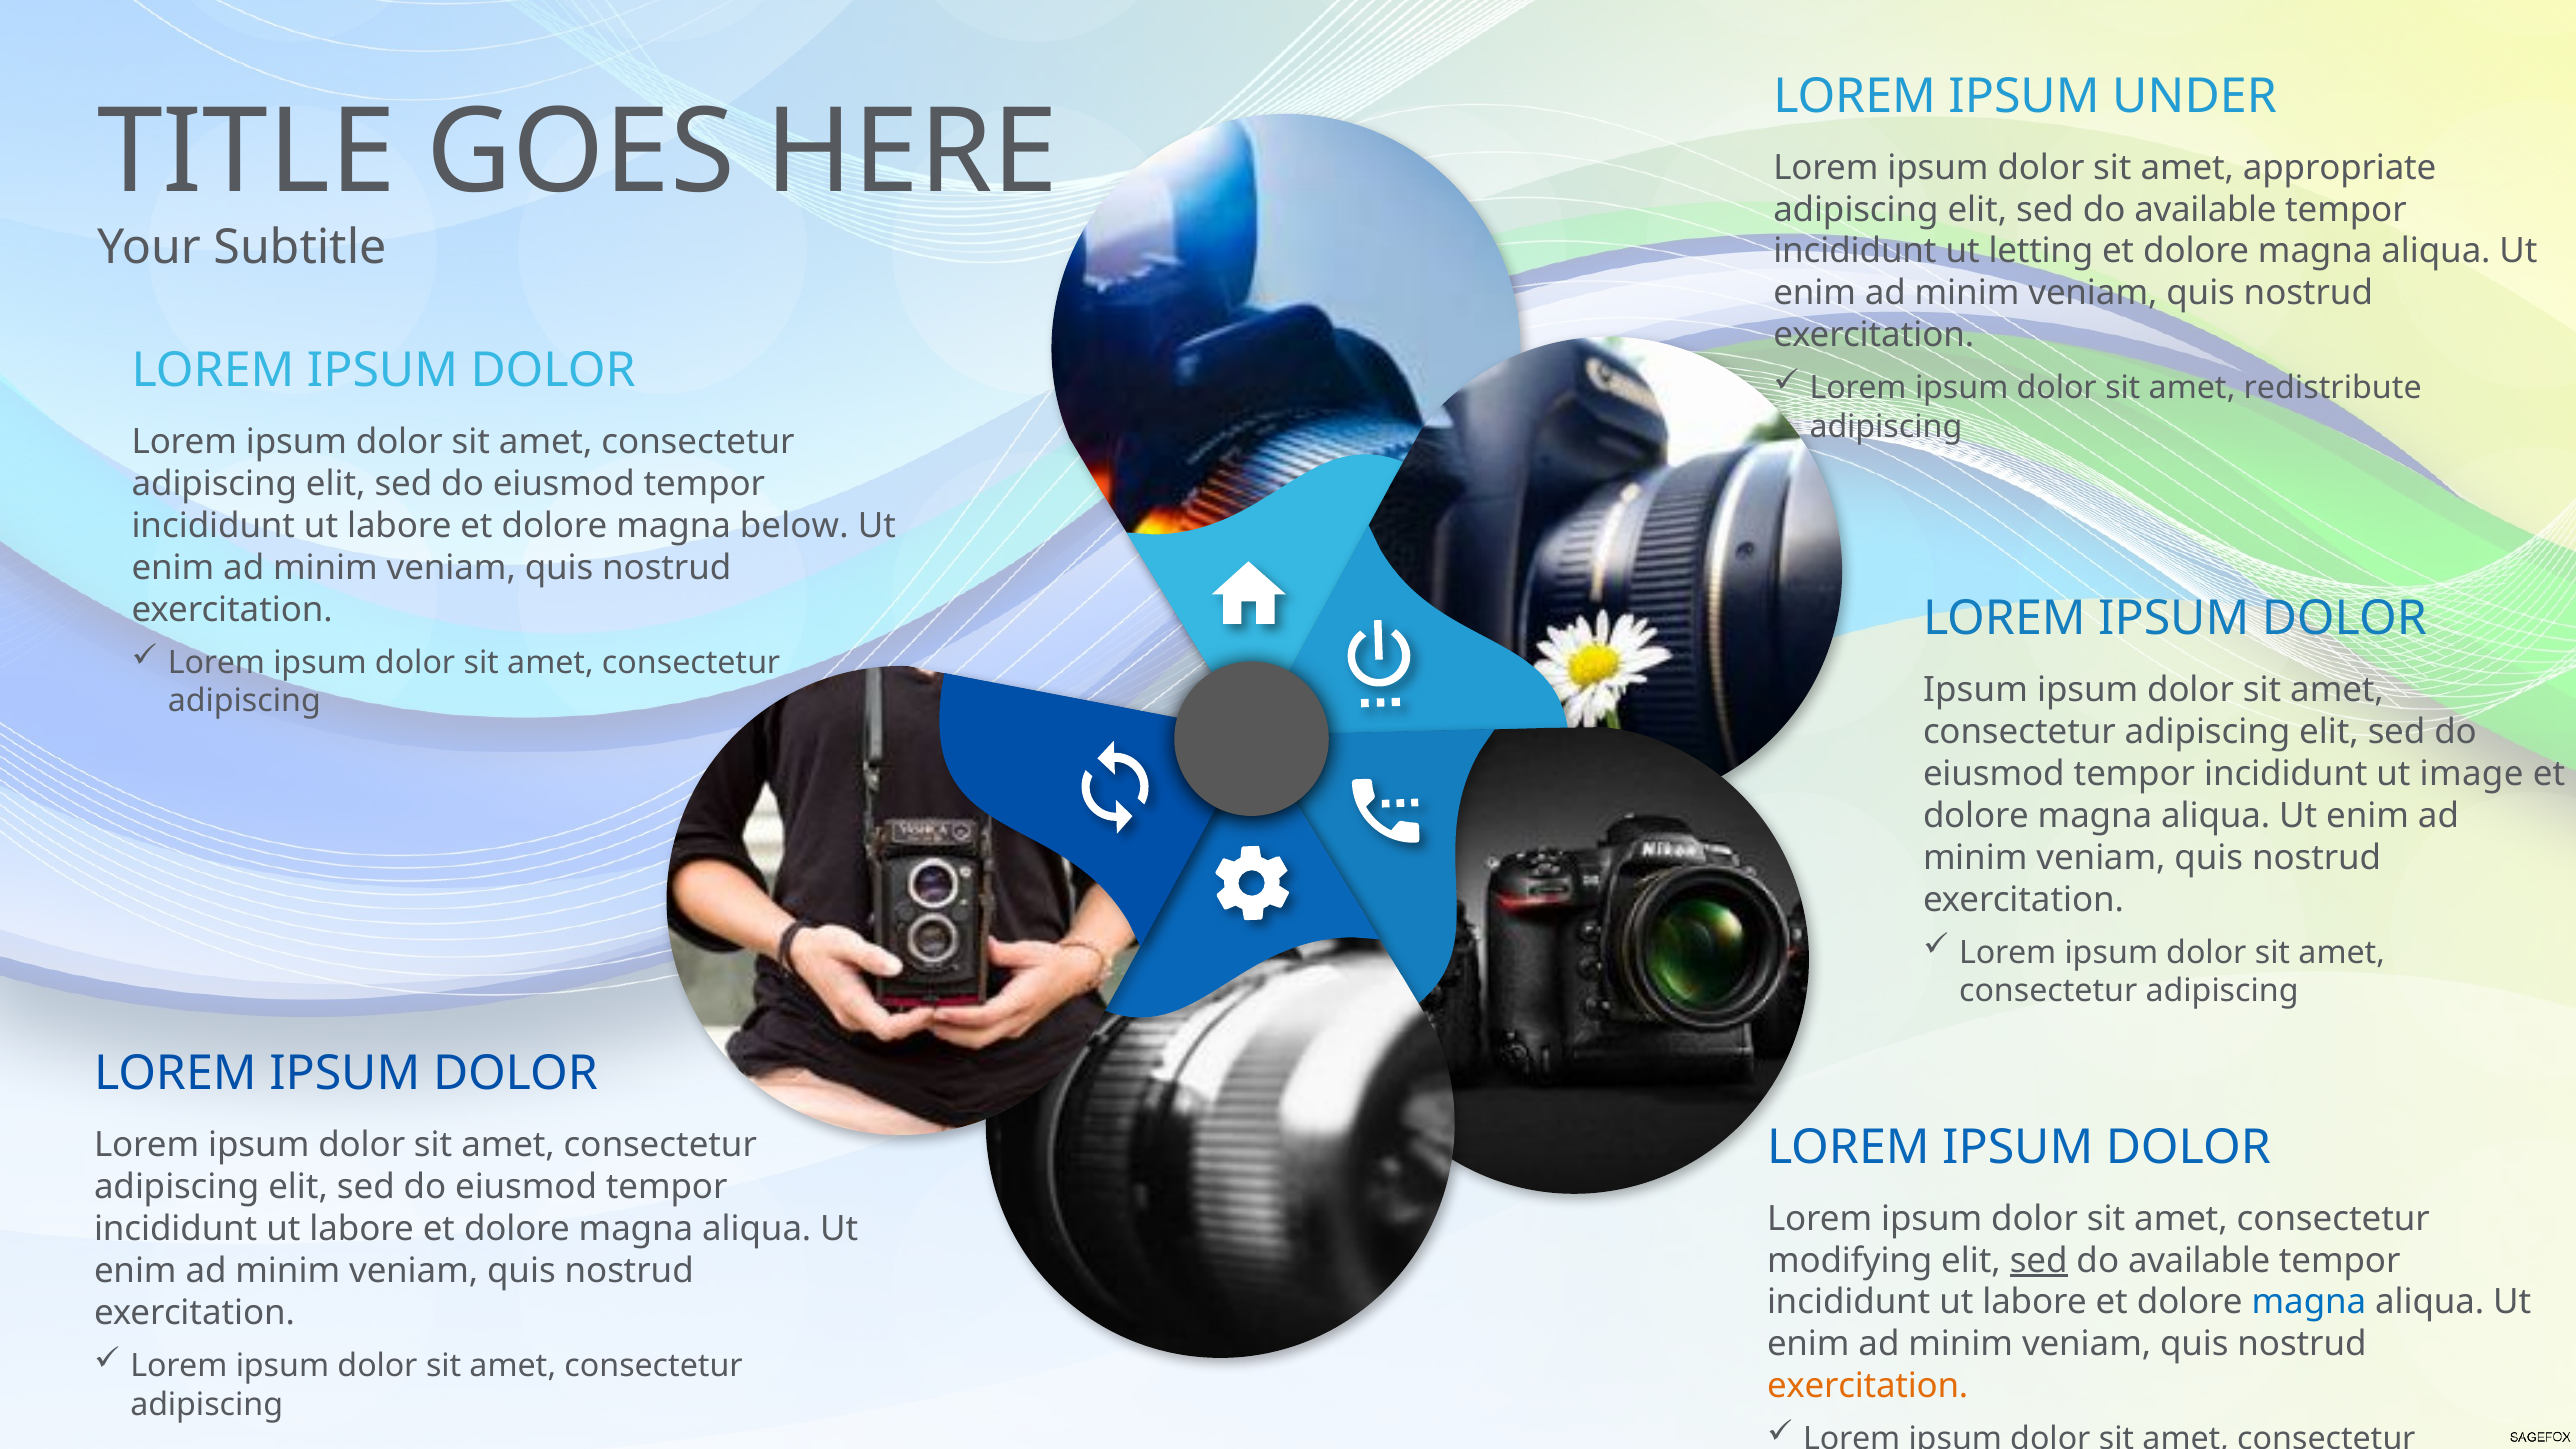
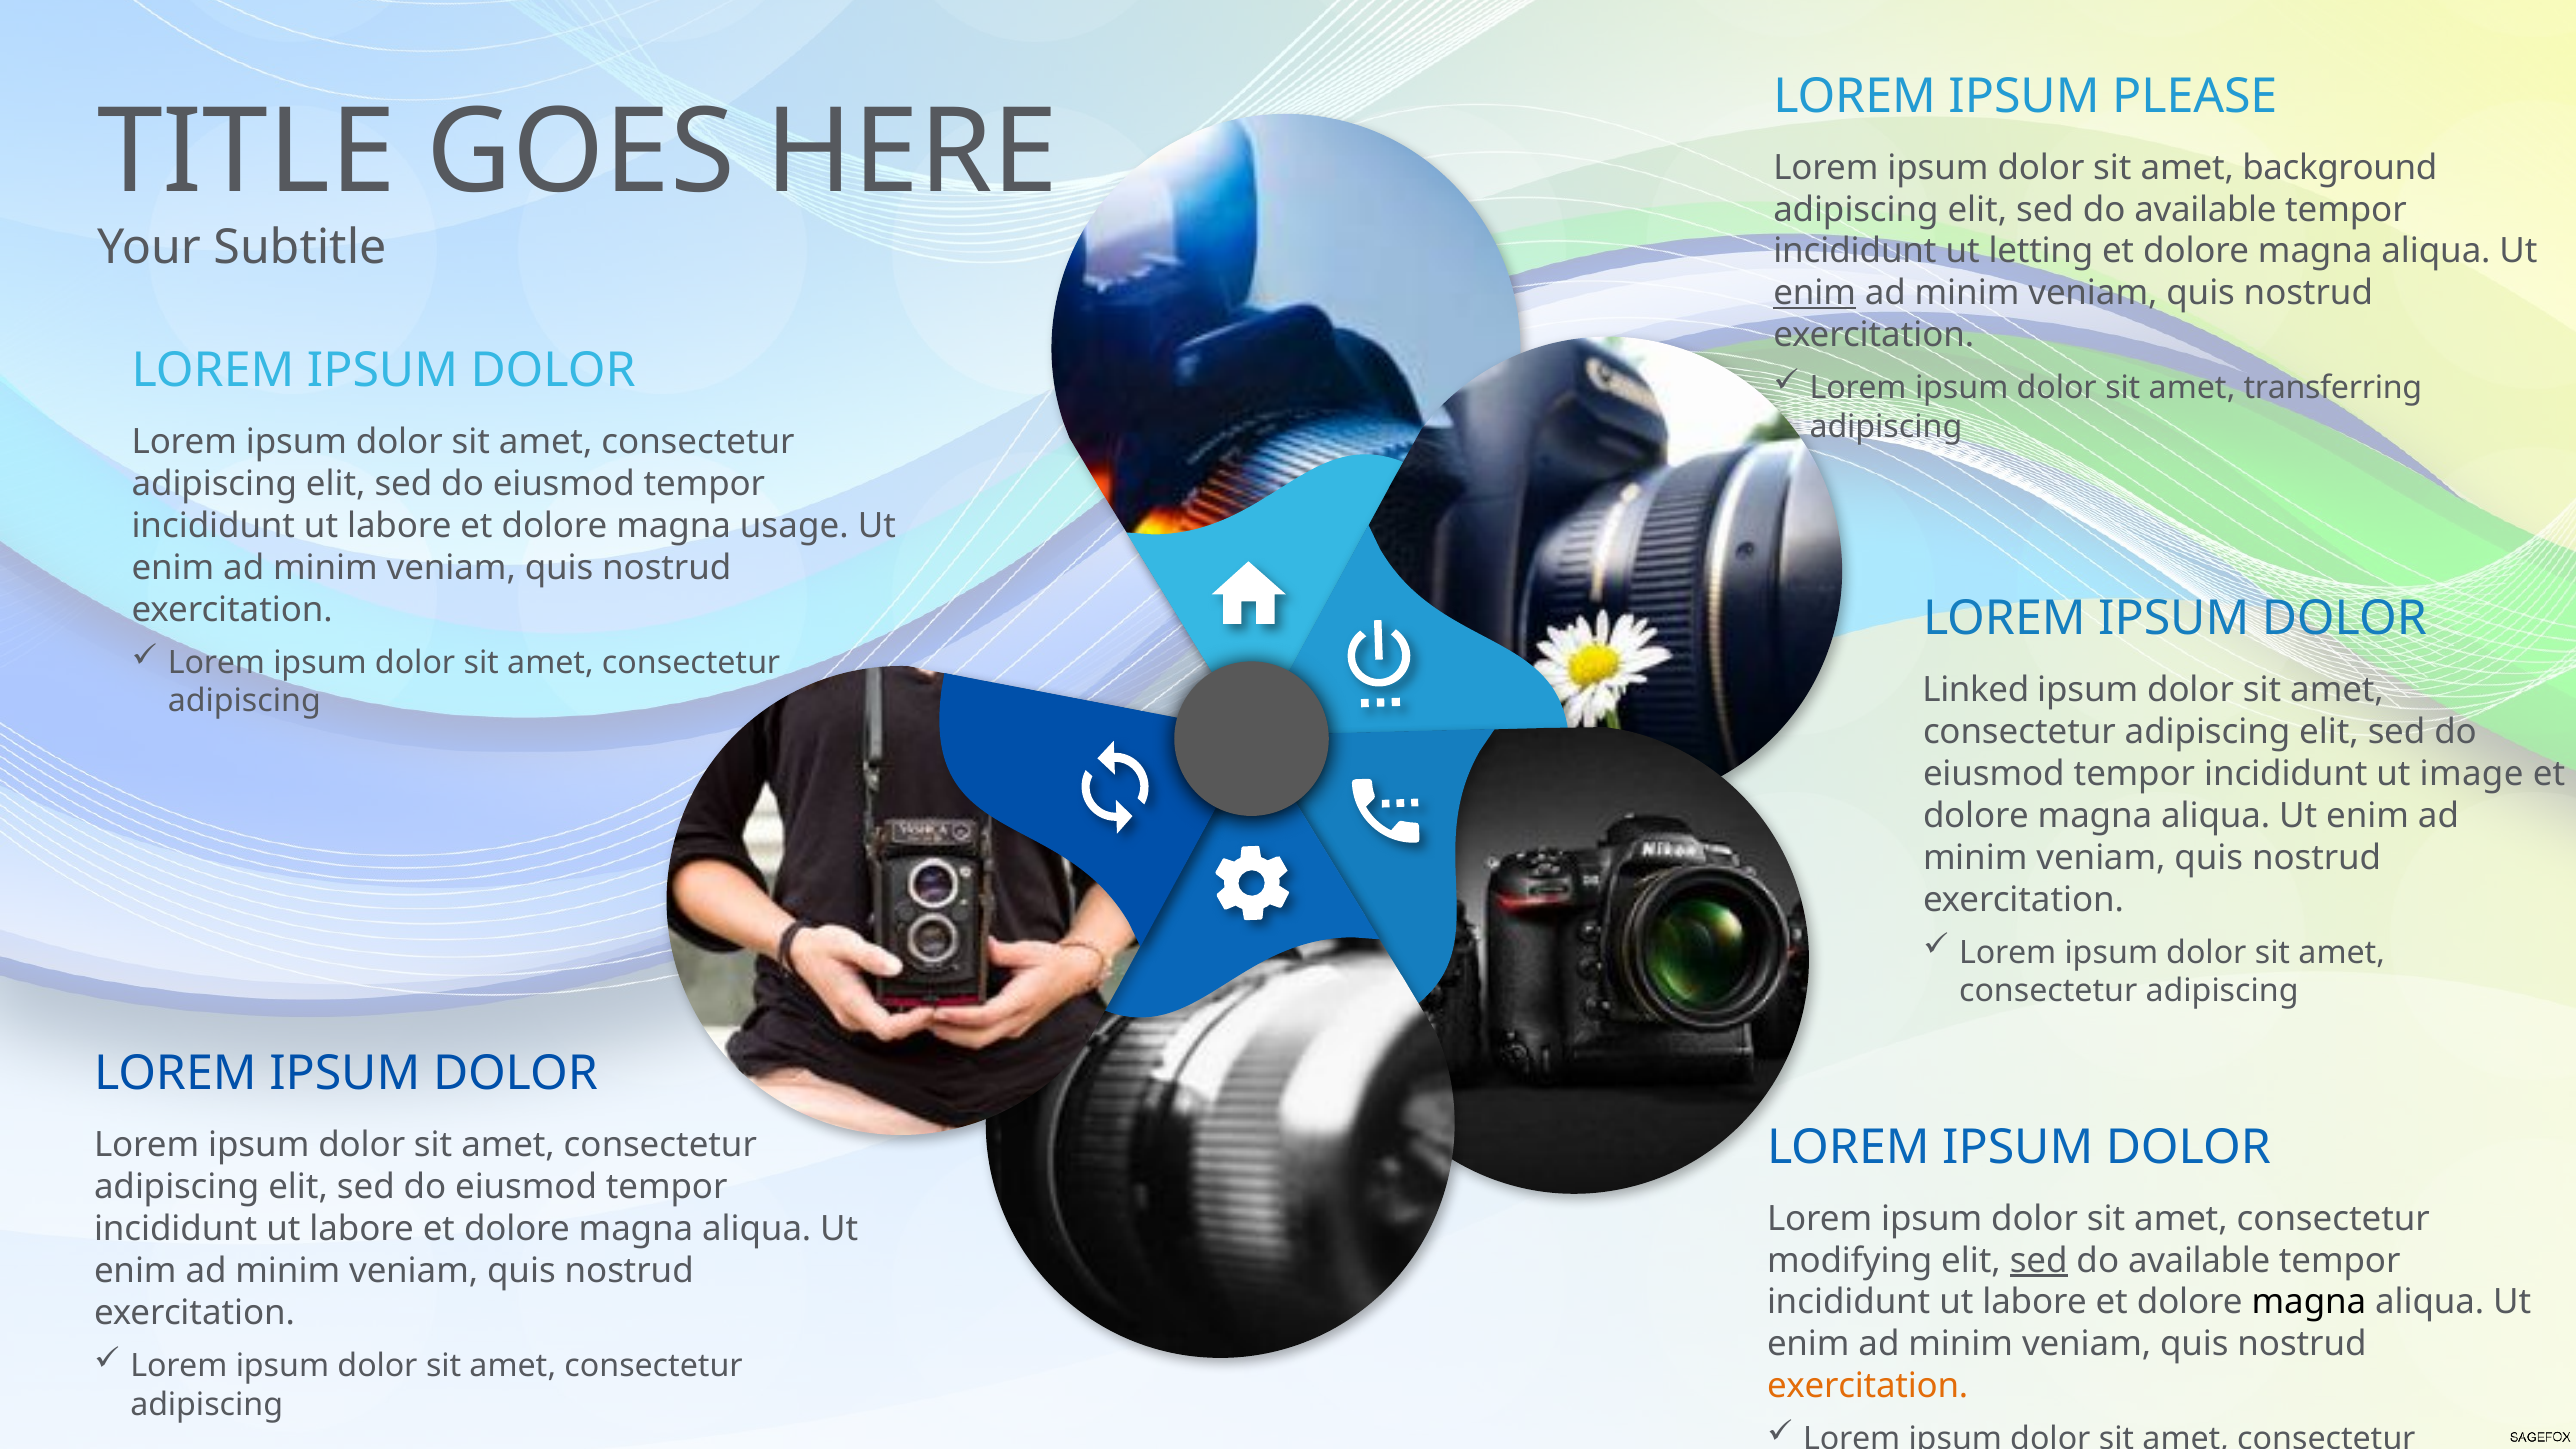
UNDER: UNDER -> PLEASE (2195, 96)
appropriate: appropriate -> background (2340, 168)
enim underline: none -> present (1815, 293)
redistribute: redistribute -> transferring (2333, 388)
below: below -> usage (794, 526)
Ipsum: Ipsum -> Linked (1976, 690)
magna colour: blue -> black (2309, 1302)
